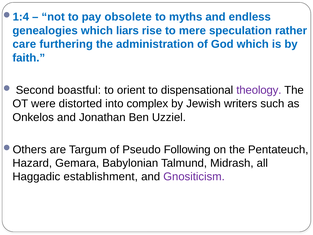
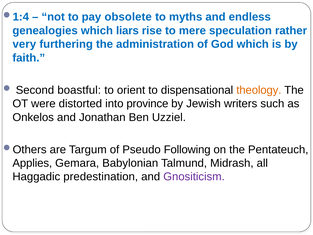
care: care -> very (24, 44)
theology colour: purple -> orange (259, 90)
complex: complex -> province (147, 104)
Hazard: Hazard -> Applies (32, 163)
establishment: establishment -> predestination (101, 177)
